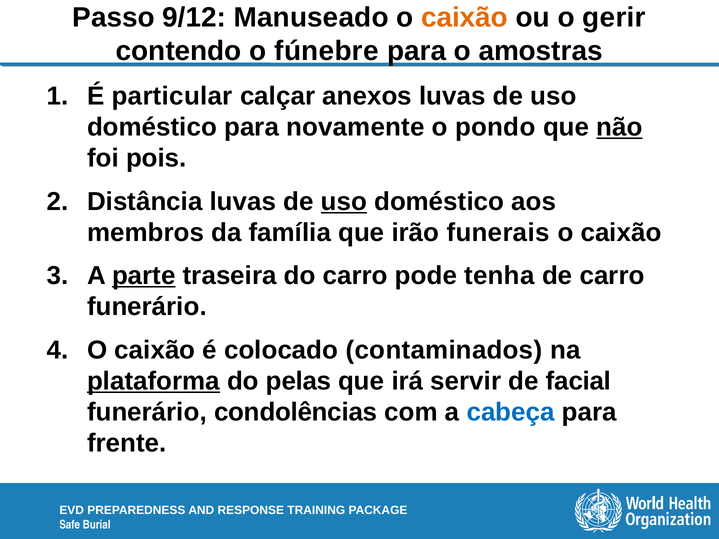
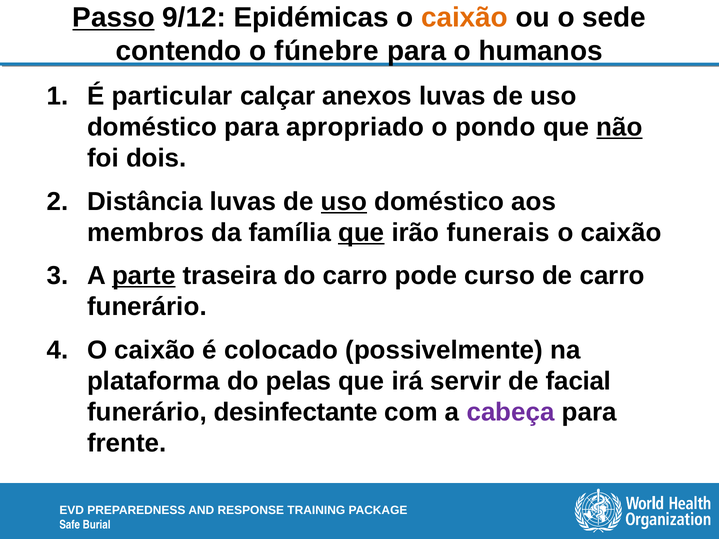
Passo underline: none -> present (114, 18)
Manuseado: Manuseado -> Epidémicas (311, 18)
gerir: gerir -> sede (614, 18)
amostras: amostras -> humanos (541, 51)
novamente: novamente -> apropriado (355, 127)
pois: pois -> dois (156, 159)
que underline: none -> present (361, 233)
tenha: tenha -> curso (500, 276)
contaminados: contaminados -> possivelmente (444, 350)
plataforma underline: present -> none (153, 381)
condolências: condolências -> desinfectante (296, 412)
cabeça colour: blue -> purple (511, 412)
